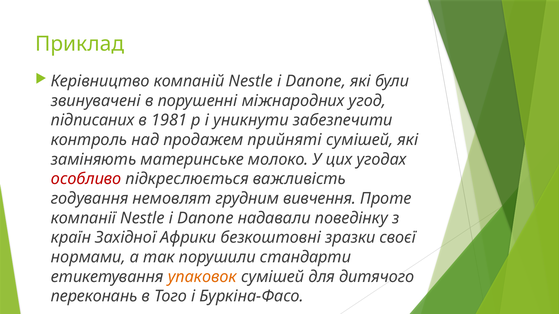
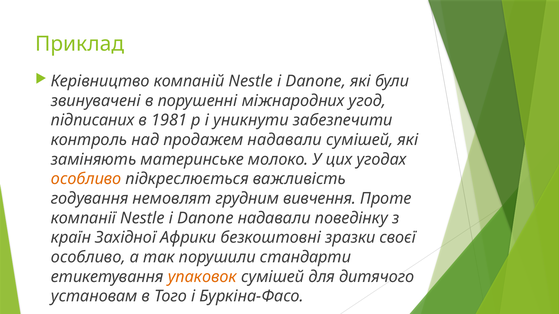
продажем прийняті: прийняті -> надавали (285, 140)
особливо colour: red -> orange (86, 179)
нормами: нормами -> особливо (88, 257)
переконань: переконань -> установам (94, 297)
